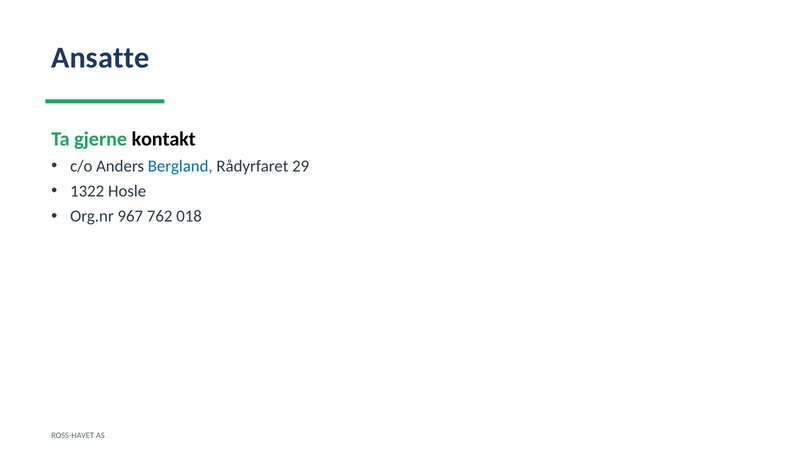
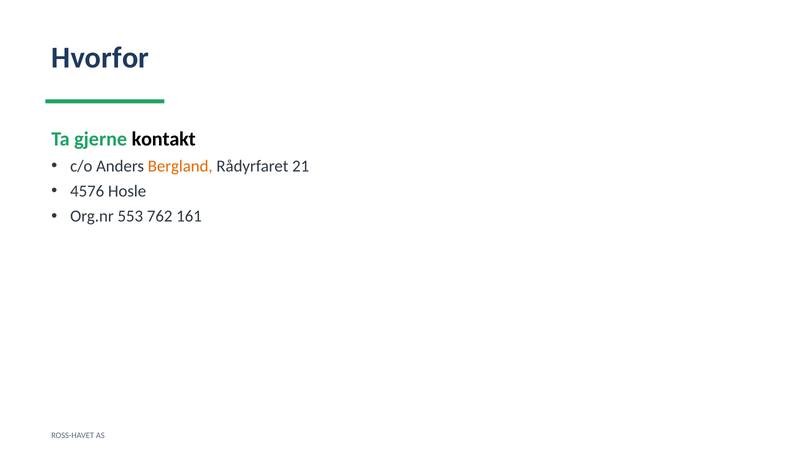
Ansatte: Ansatte -> Hvorfor (100, 58)
Bergland colour: blue -> orange (180, 166)
29: 29 -> 21 (301, 166)
1322: 1322 -> 4576 (87, 191)
967: 967 -> 553 (130, 216)
018: 018 -> 161 (189, 216)
